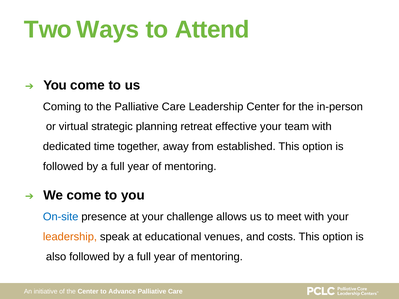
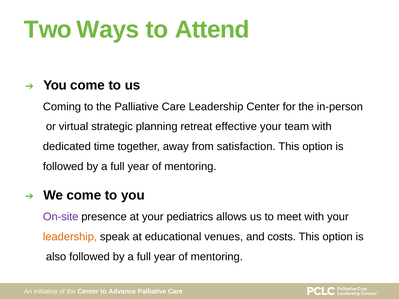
established: established -> satisfaction (246, 147)
On-site colour: blue -> purple (61, 217)
challenge: challenge -> pediatrics (190, 217)
